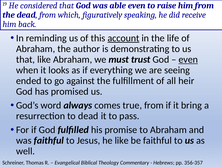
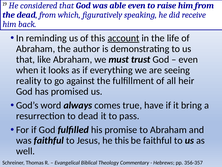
even underline: present -> none (188, 59)
ended: ended -> reality (29, 81)
true from: from -> have (154, 105)
he like: like -> this (122, 140)
